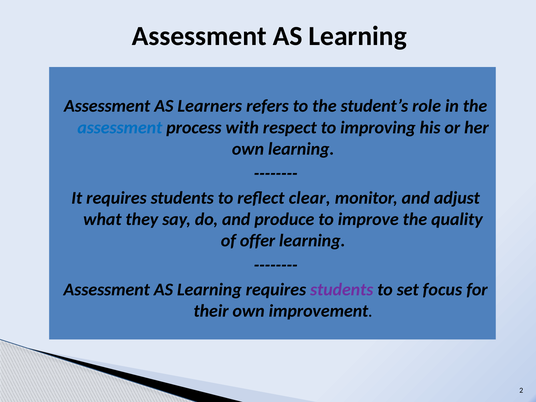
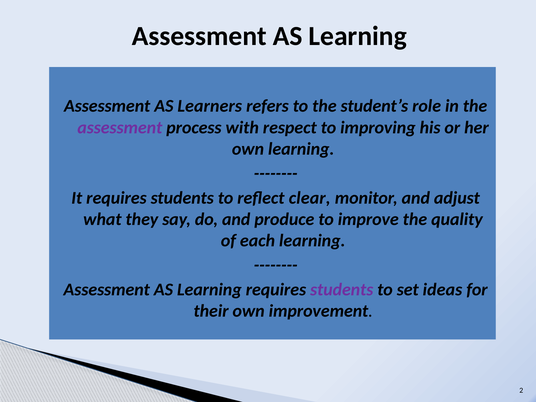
assessment colour: blue -> purple (120, 128)
offer: offer -> each (257, 241)
focus: focus -> ideas (442, 289)
